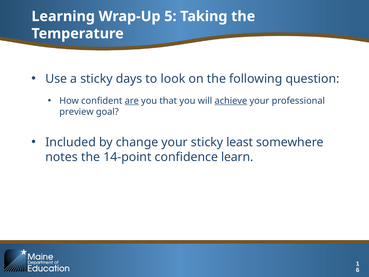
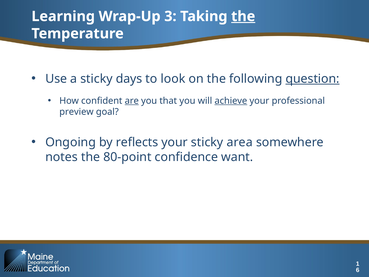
5: 5 -> 3 (170, 16)
the underline: none -> present (243, 16)
question underline: none -> present (313, 79)
Included: Included -> Ongoing (71, 142)
change: change -> reflects (137, 142)
least: least -> area (240, 142)
14-point: 14-point -> 80-point (127, 157)
learn: learn -> want (237, 157)
